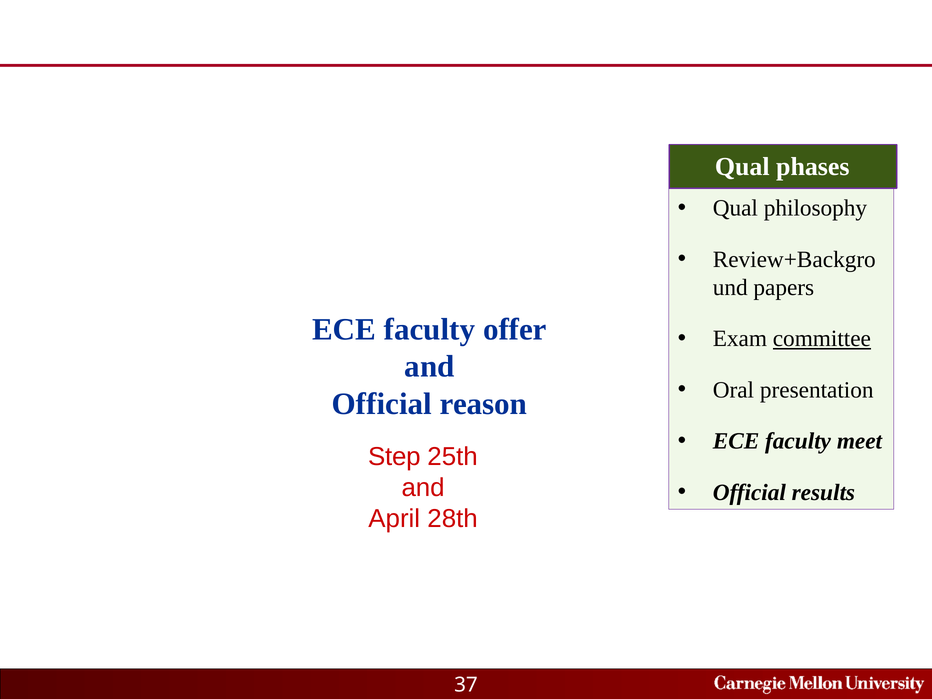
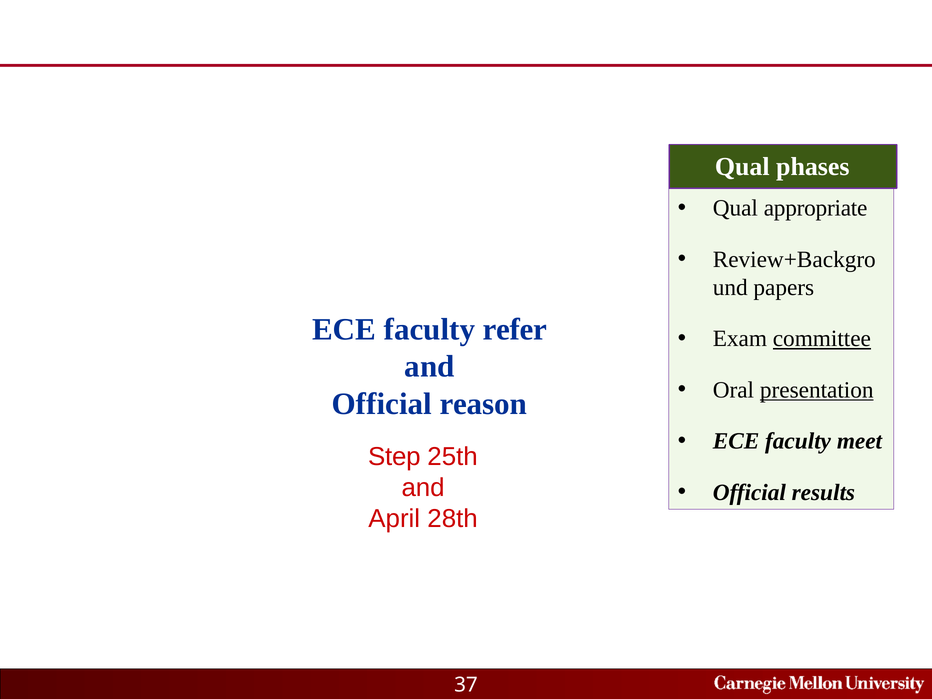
philosophy: philosophy -> appropriate (816, 208)
offer: offer -> refer (515, 329)
presentation underline: none -> present (817, 390)
